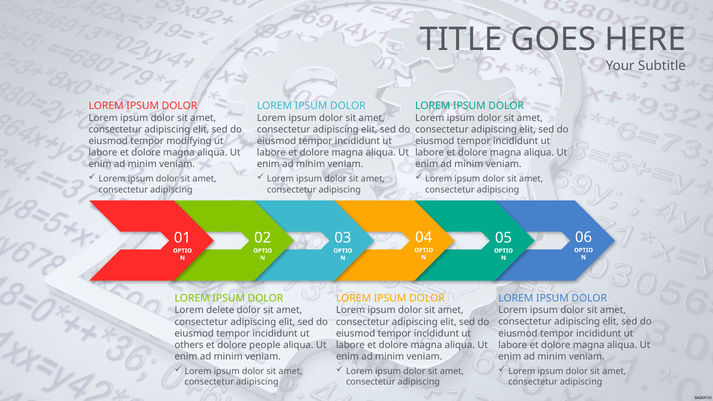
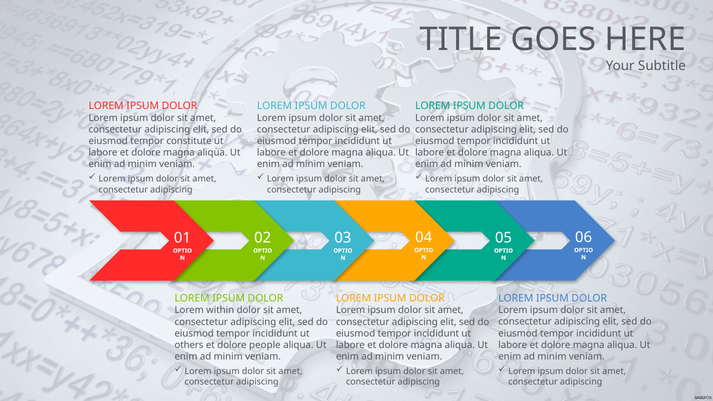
modifying: modifying -> constitute (189, 141)
delete: delete -> within (220, 310)
